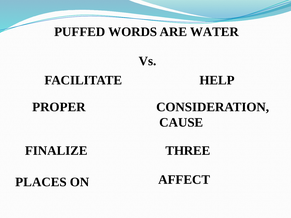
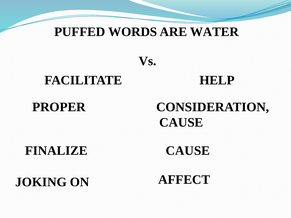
THREE: THREE -> CAUSE (188, 151)
PLACES: PLACES -> JOKING (41, 182)
